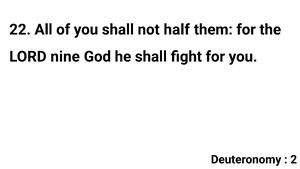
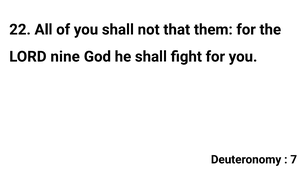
half: half -> that (177, 30)
2: 2 -> 7 (294, 159)
